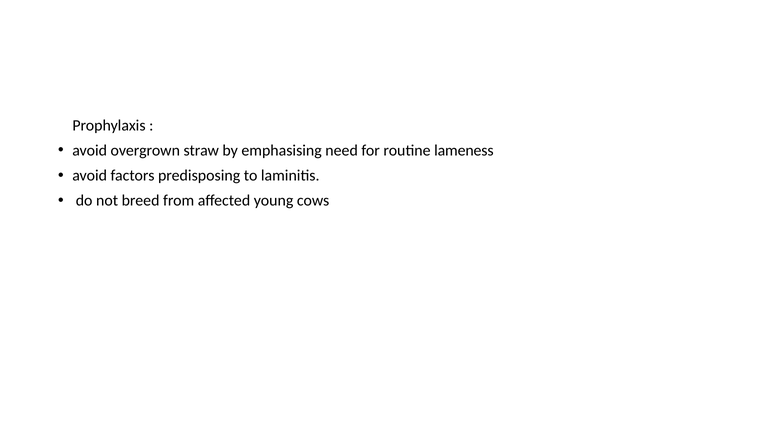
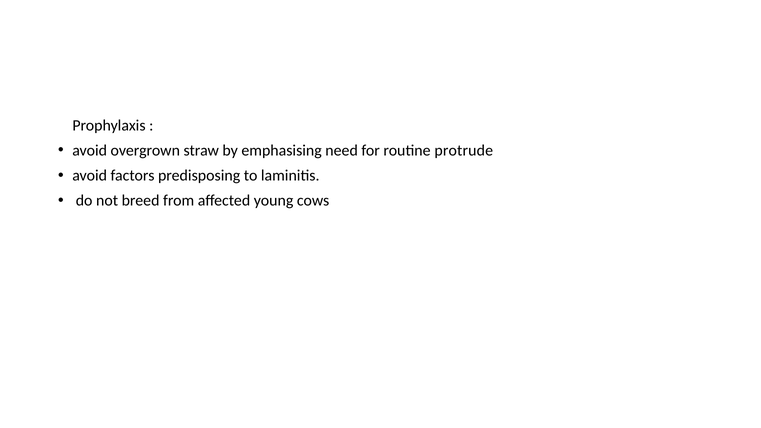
lameness: lameness -> protrude (464, 150)
